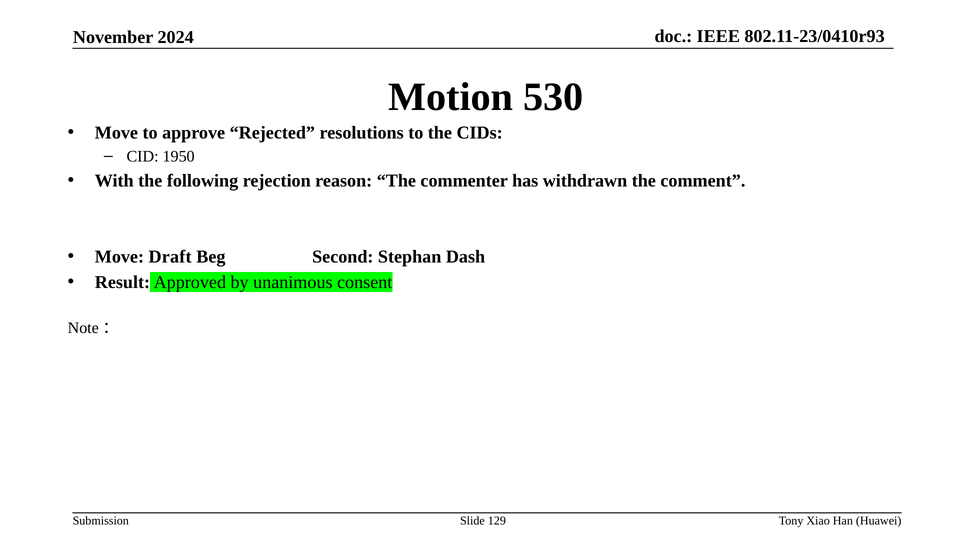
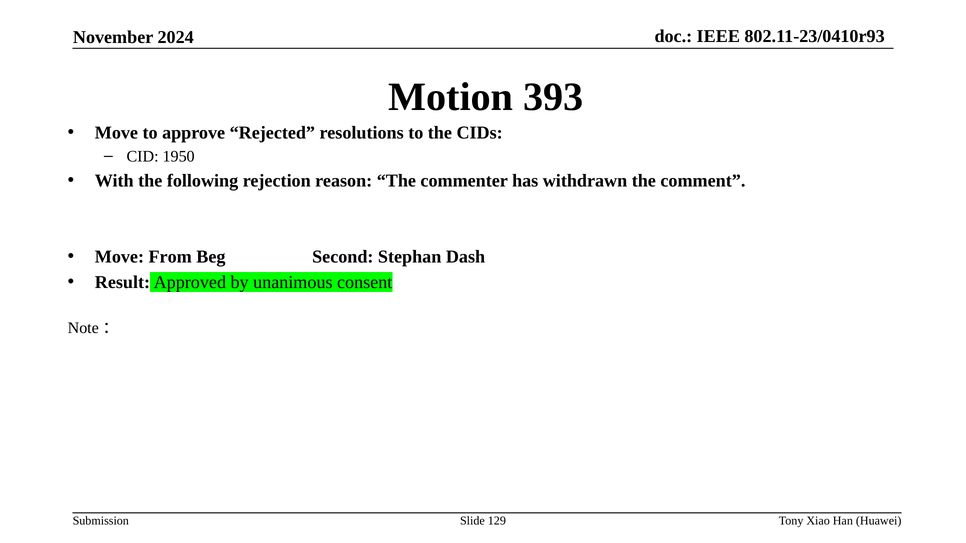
530: 530 -> 393 (553, 97)
Draft: Draft -> From (170, 257)
